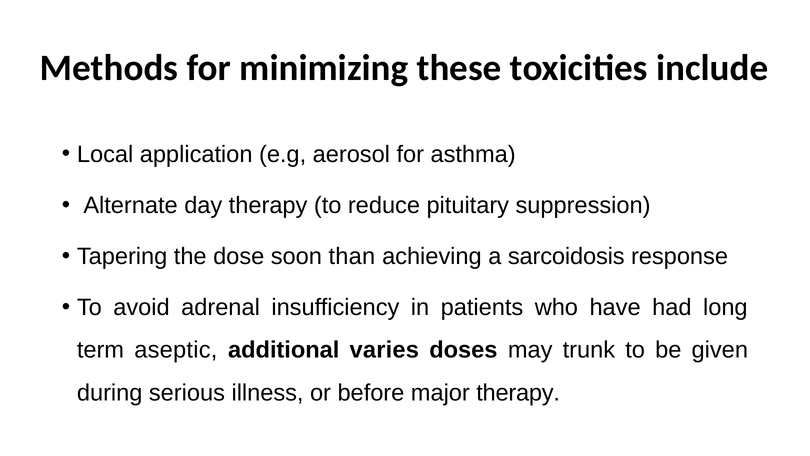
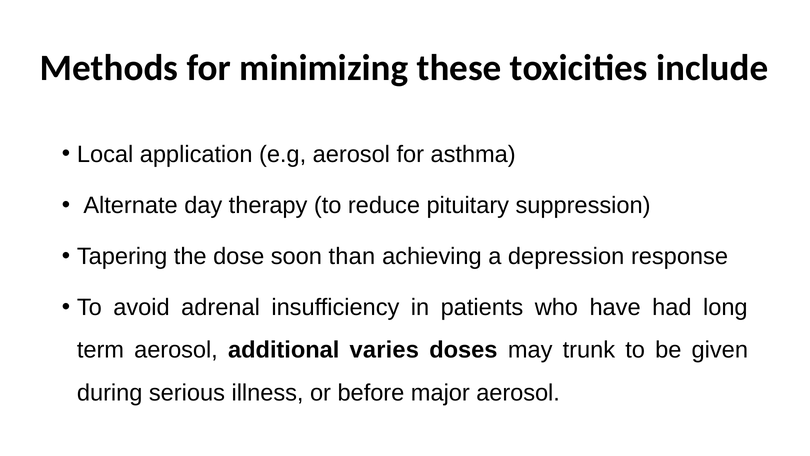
sarcoidosis: sarcoidosis -> depression (566, 256)
term aseptic: aseptic -> aerosol (176, 350)
major therapy: therapy -> aerosol (518, 392)
